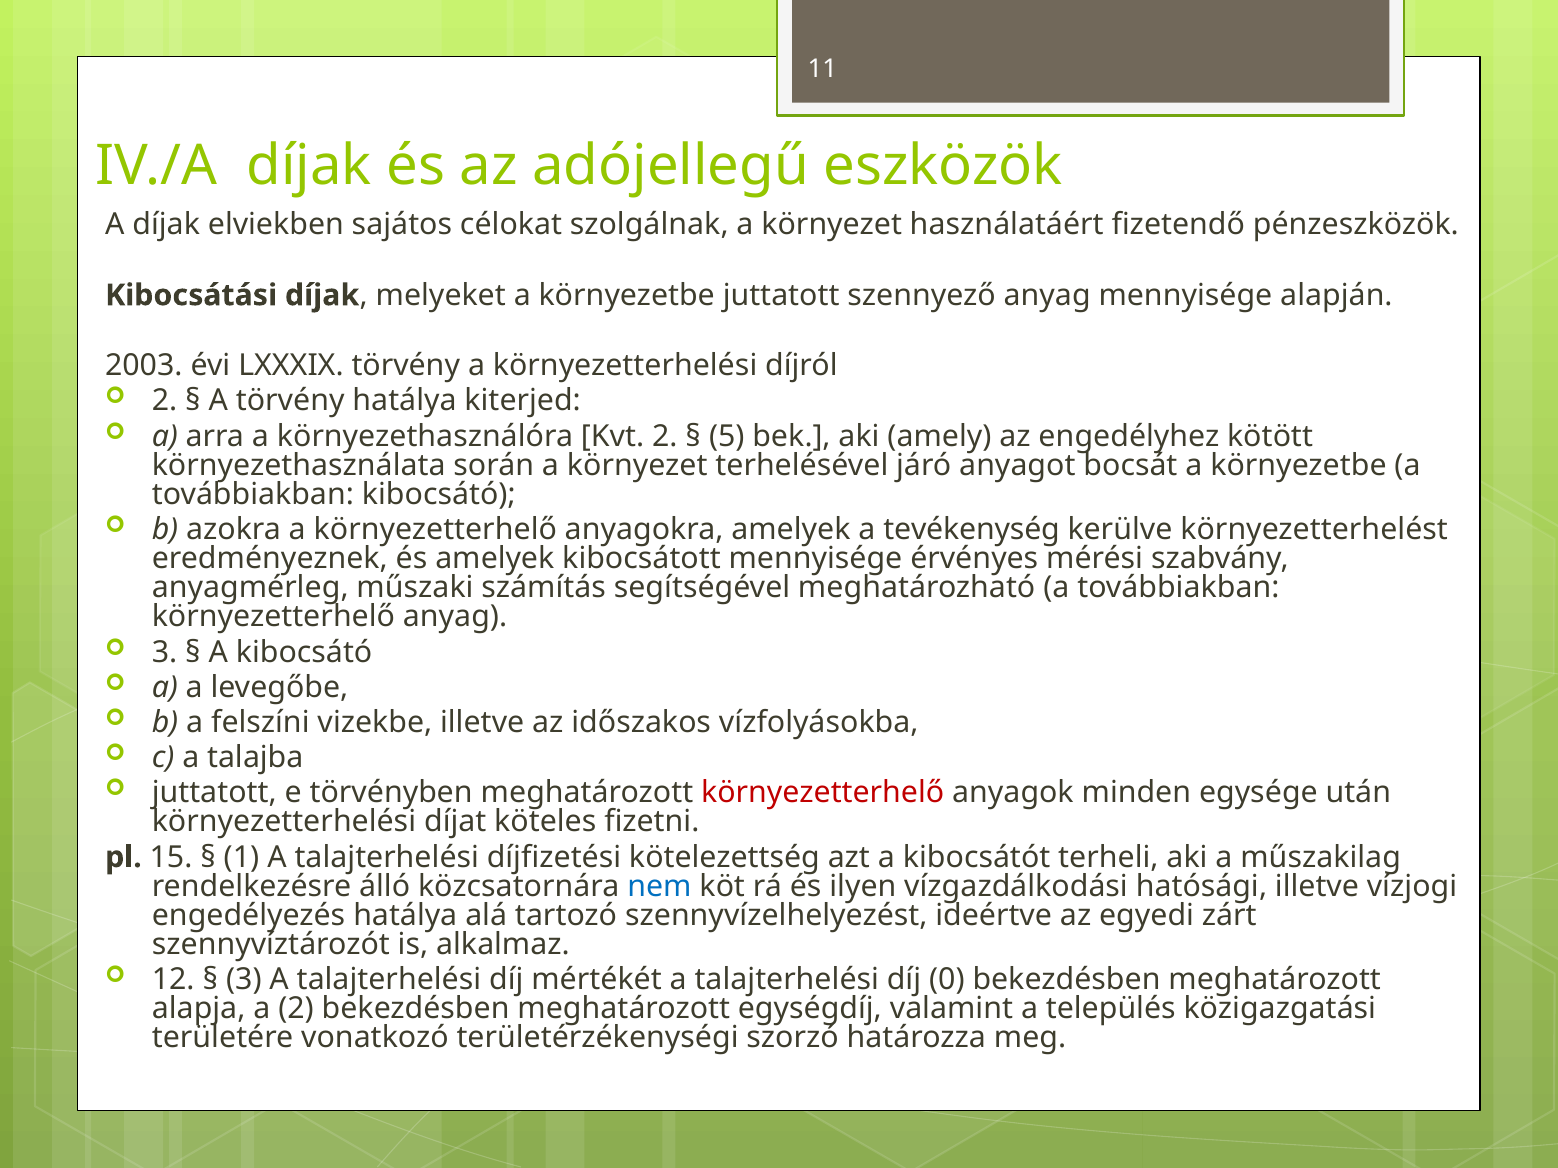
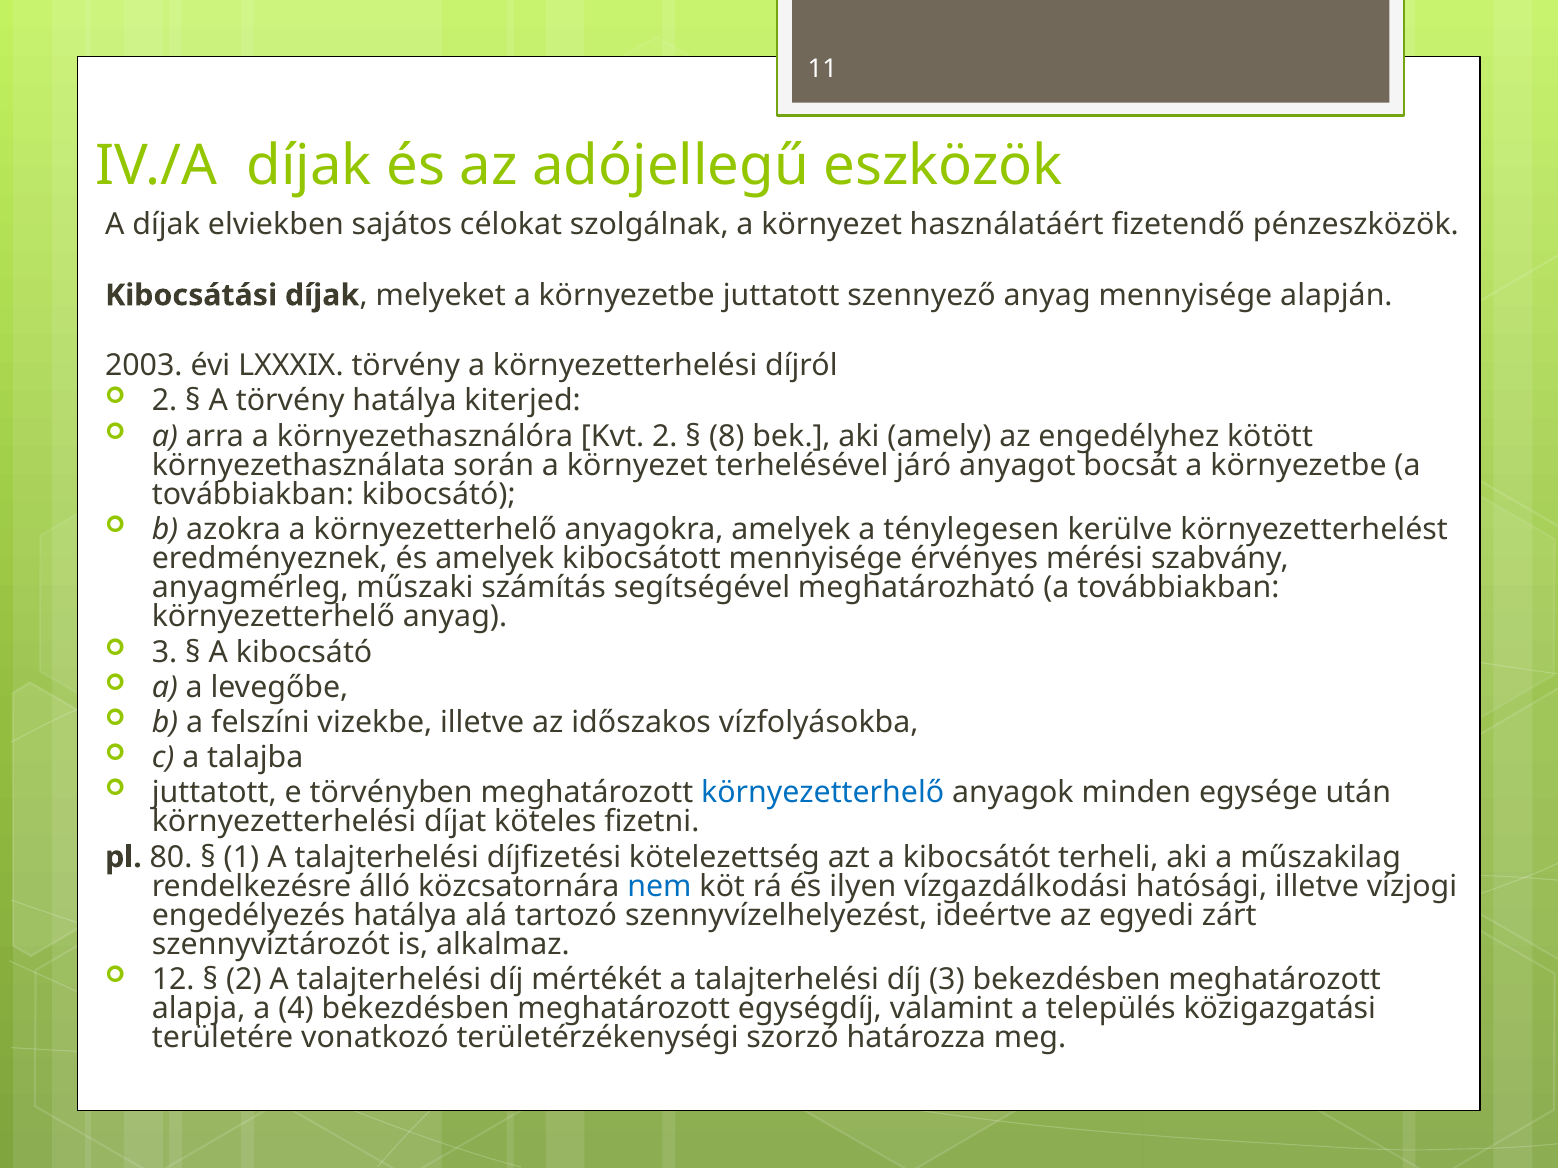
5: 5 -> 8 (727, 436)
tevékenység: tevékenység -> ténylegesen (971, 530)
környezetterhelő colour: red -> blue (823, 793)
15: 15 -> 80 (171, 858)
3: 3 -> 2 (244, 980)
díj 0: 0 -> 3 (947, 980)
a 2: 2 -> 4 (296, 1009)
